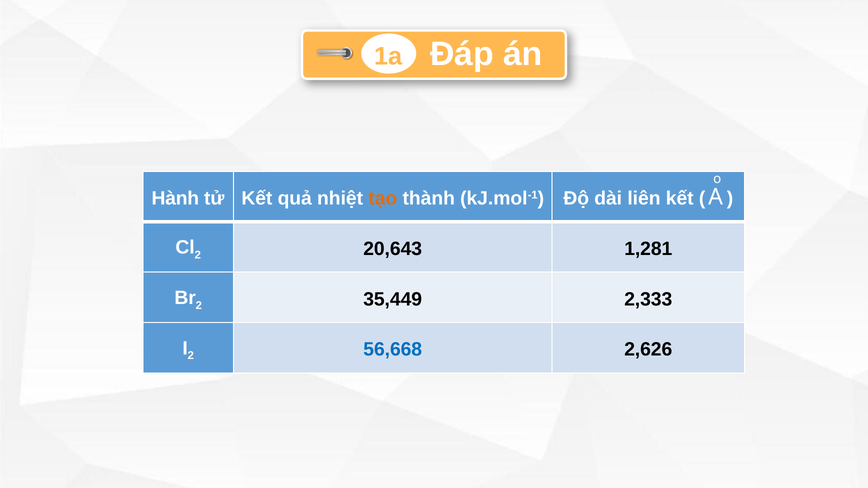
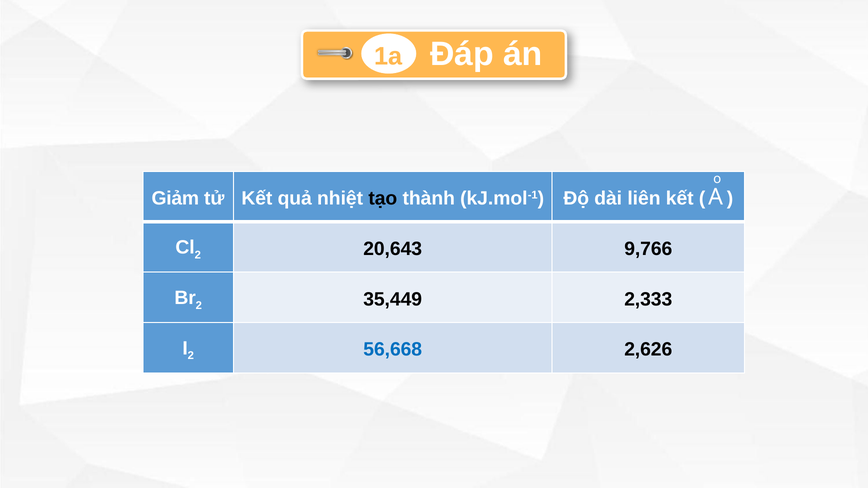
Hành: Hành -> Giảm (175, 198)
tạo colour: orange -> black (383, 198)
1,281: 1,281 -> 9,766 (648, 249)
